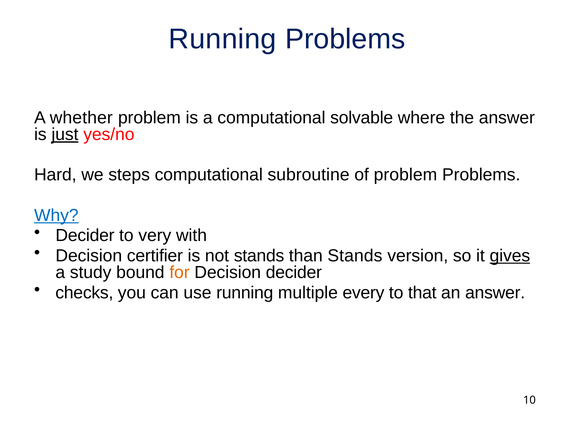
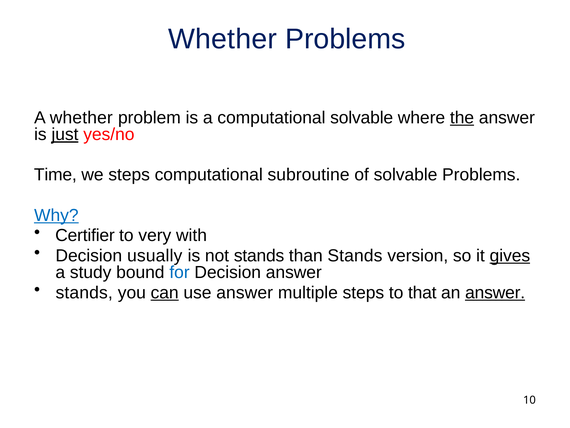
Running: Running -> Whether (223, 39)
the underline: none -> present (462, 118)
Hard: Hard -> Time (55, 175)
of problem: problem -> solvable (406, 175)
Decider: Decider -> Certifier (85, 235)
certifier: certifier -> usually (155, 255)
for colour: orange -> blue (179, 272)
Decision decider: decider -> answer (294, 272)
checks: checks -> stands (84, 292)
can underline: none -> present (165, 292)
use running: running -> answer (245, 292)
multiple every: every -> steps (363, 292)
answer underline: none -> present (495, 292)
